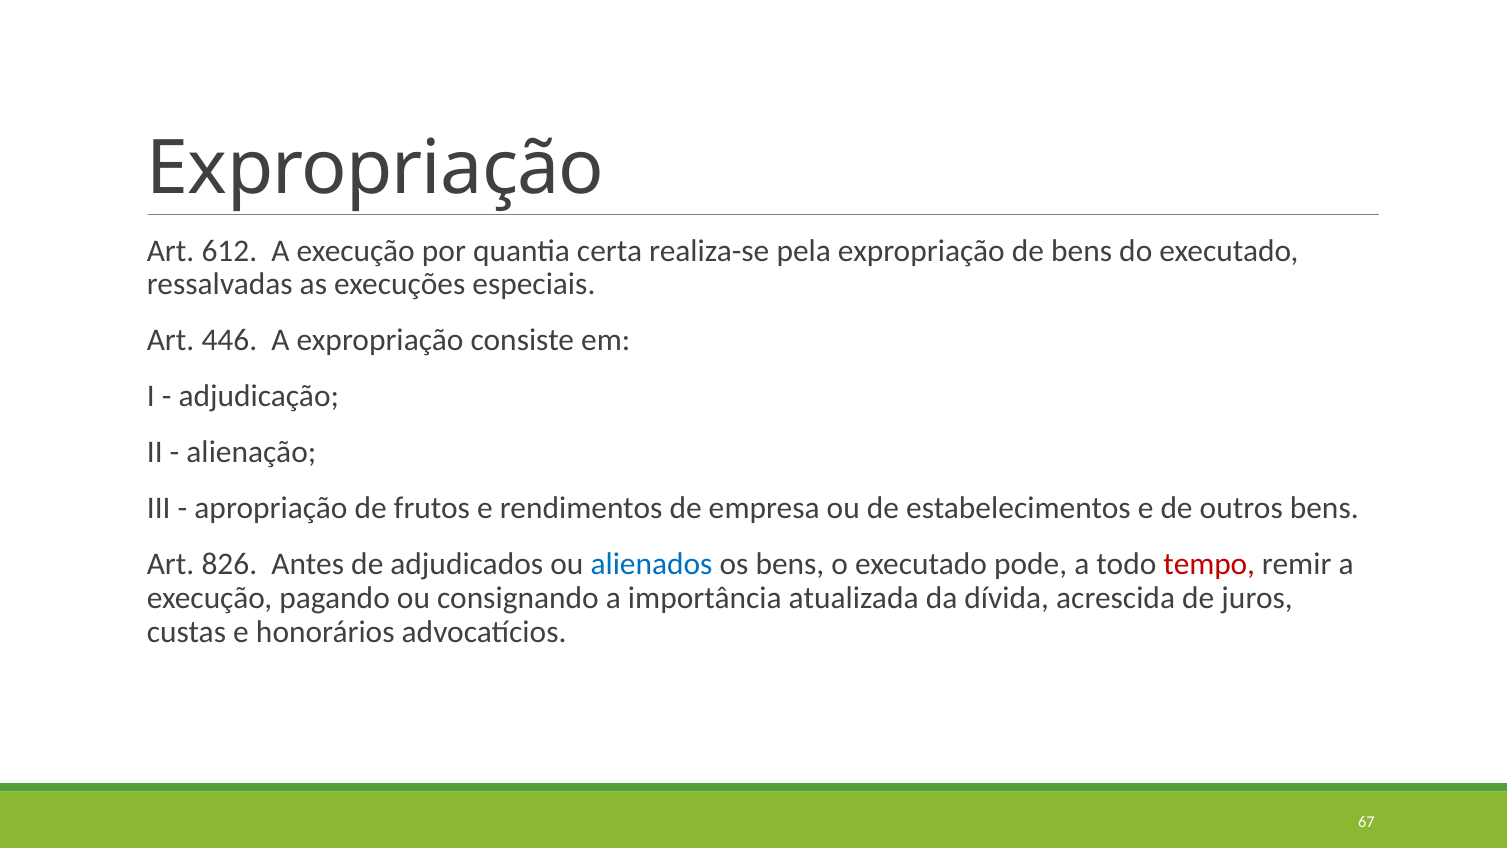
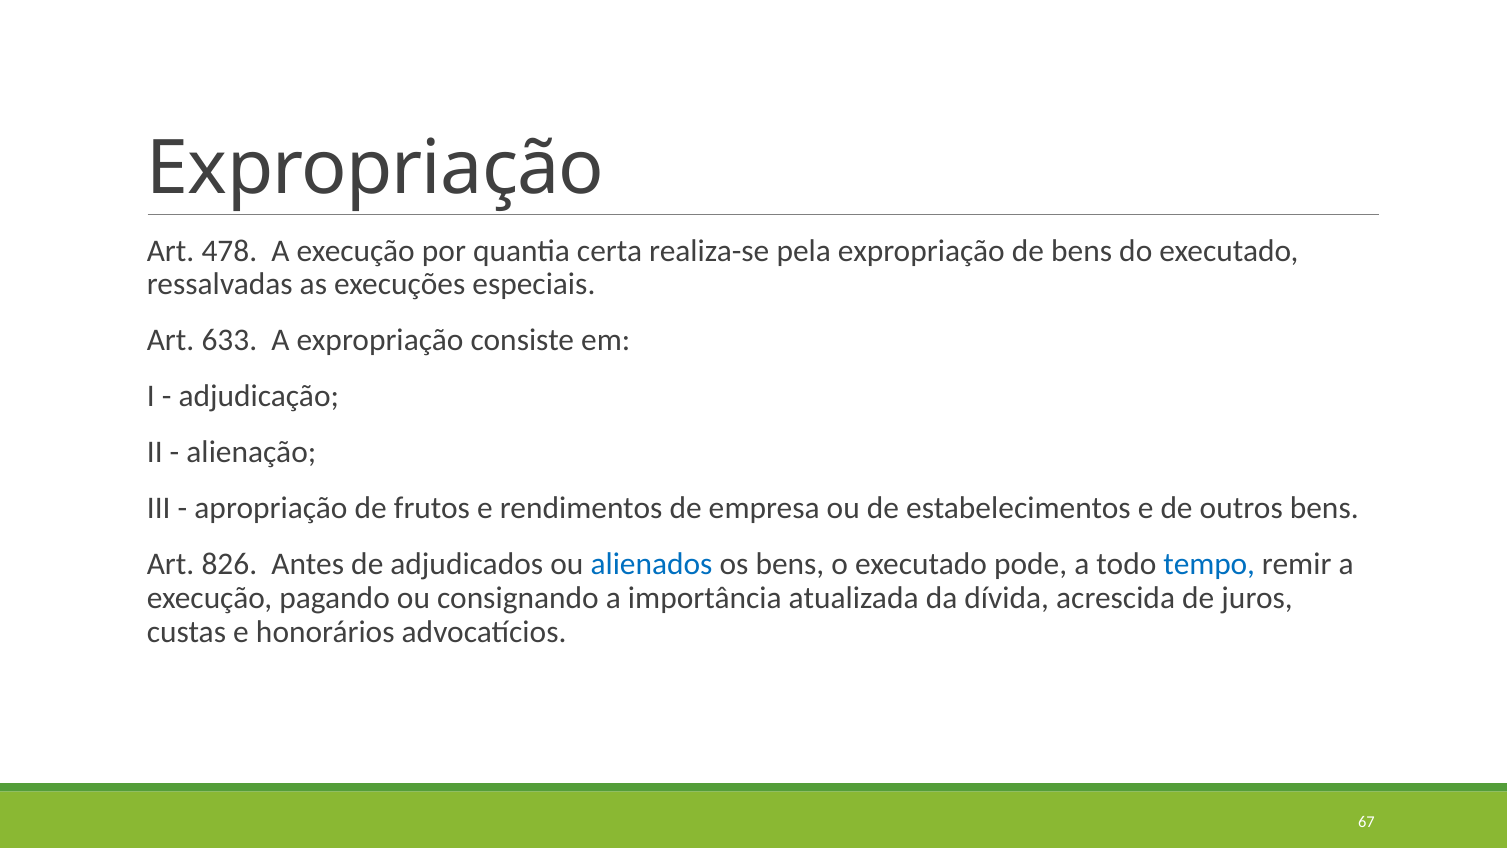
612: 612 -> 478 (229, 251)
446: 446 -> 633 (229, 340)
tempo colour: red -> blue (1209, 564)
